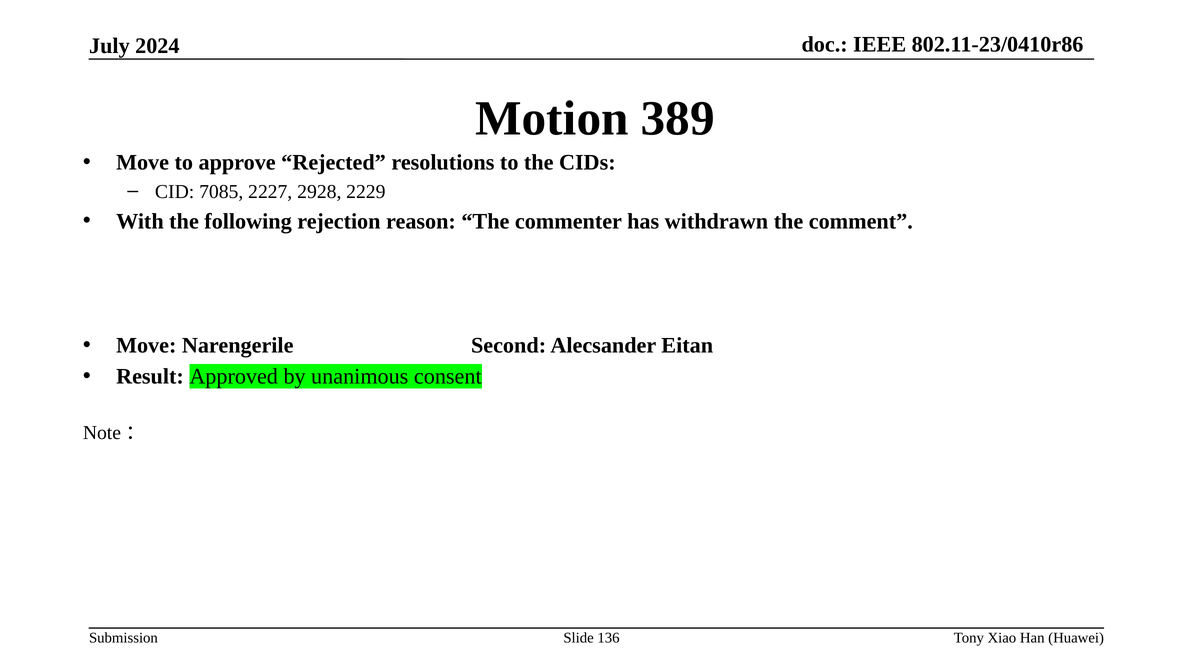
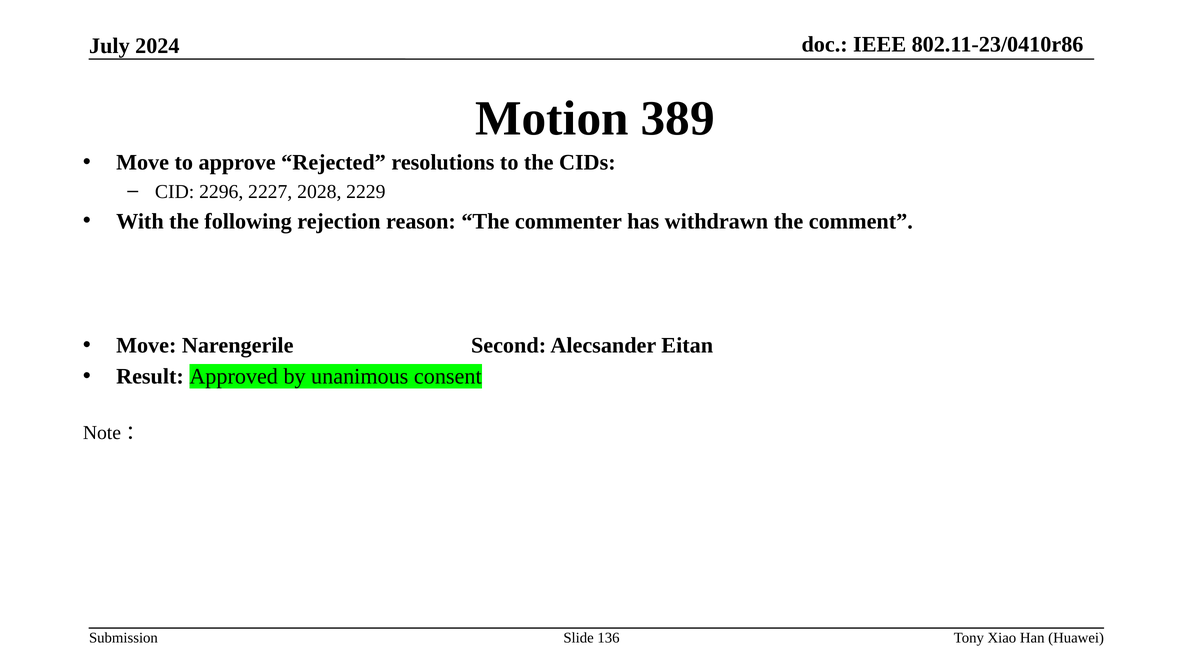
7085: 7085 -> 2296 (221, 192)
2928: 2928 -> 2028 (319, 192)
